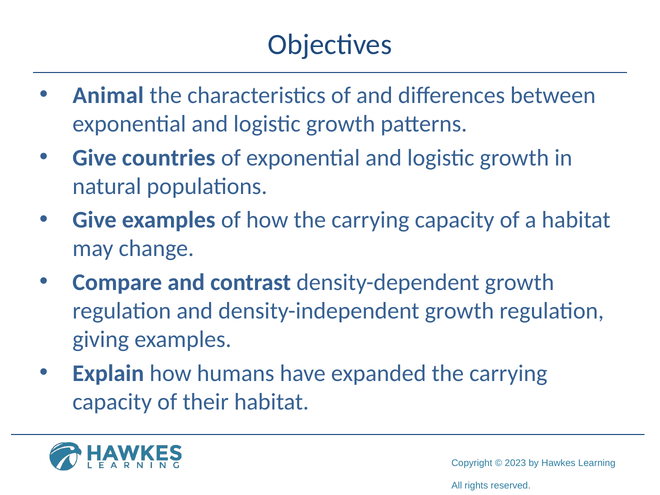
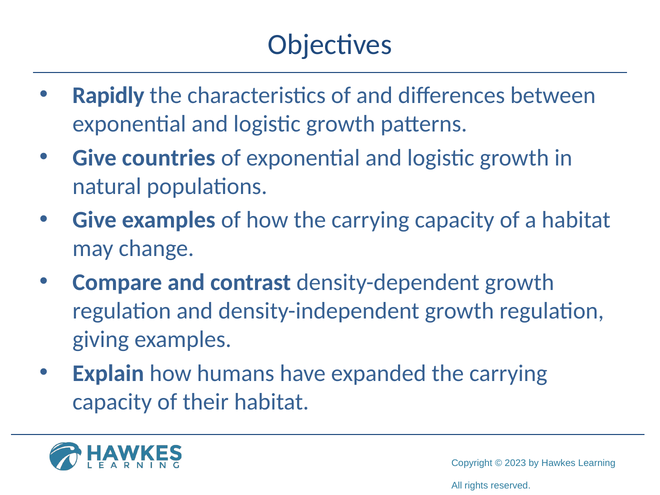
Animal: Animal -> Rapidly (108, 95)
